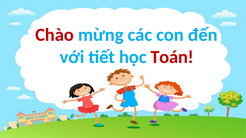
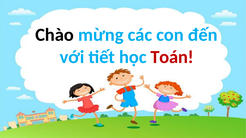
Chào colour: red -> black (55, 35)
